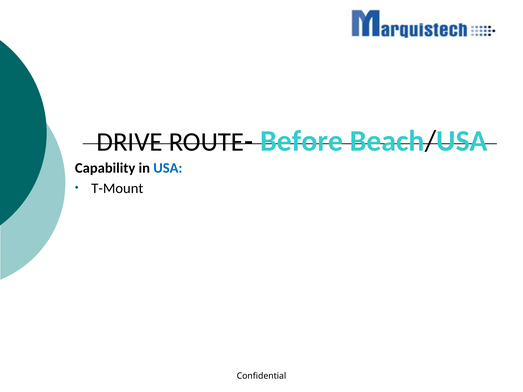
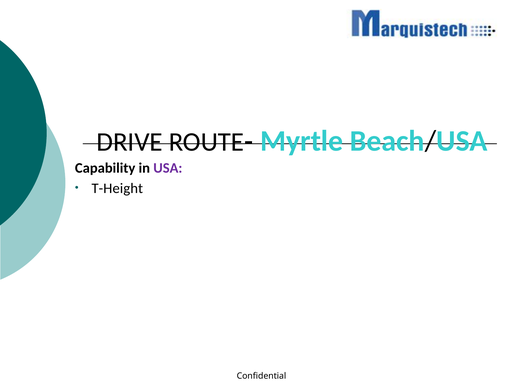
Before: Before -> Myrtle (302, 141)
USA colour: blue -> purple (168, 168)
T-Mount: T-Mount -> T-Height (117, 188)
